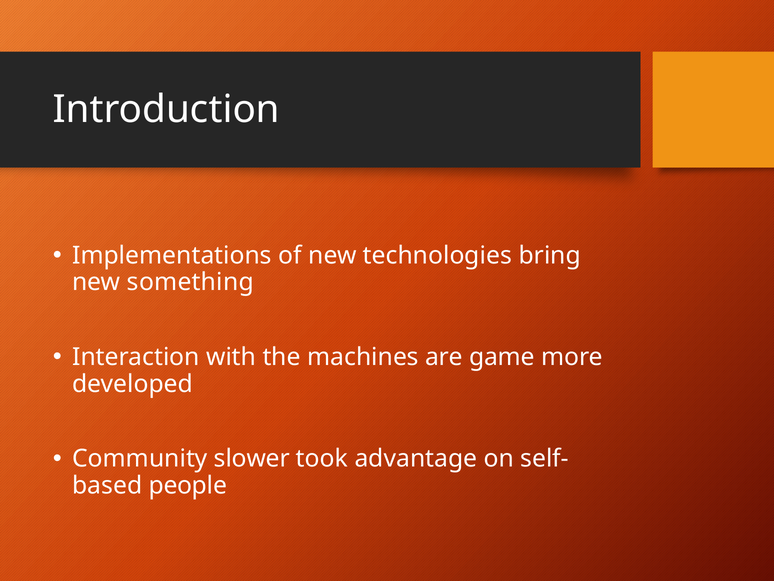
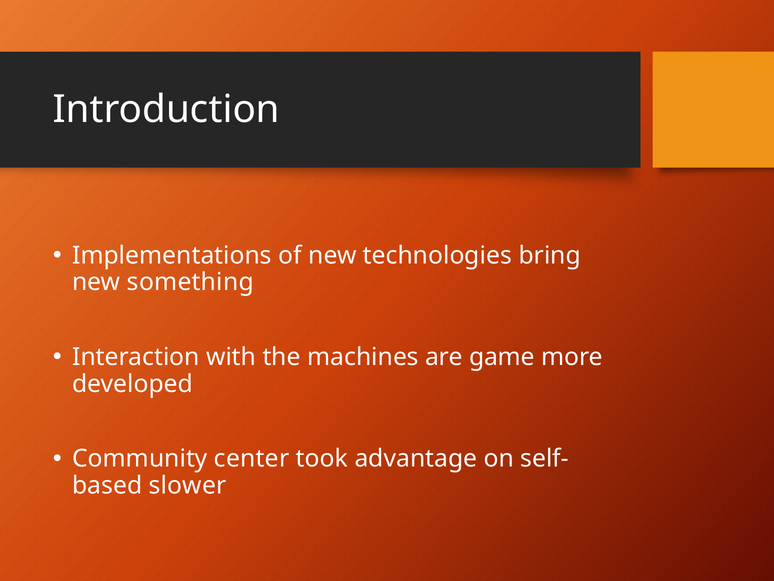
slower: slower -> center (252, 458)
people: people -> slower (188, 485)
